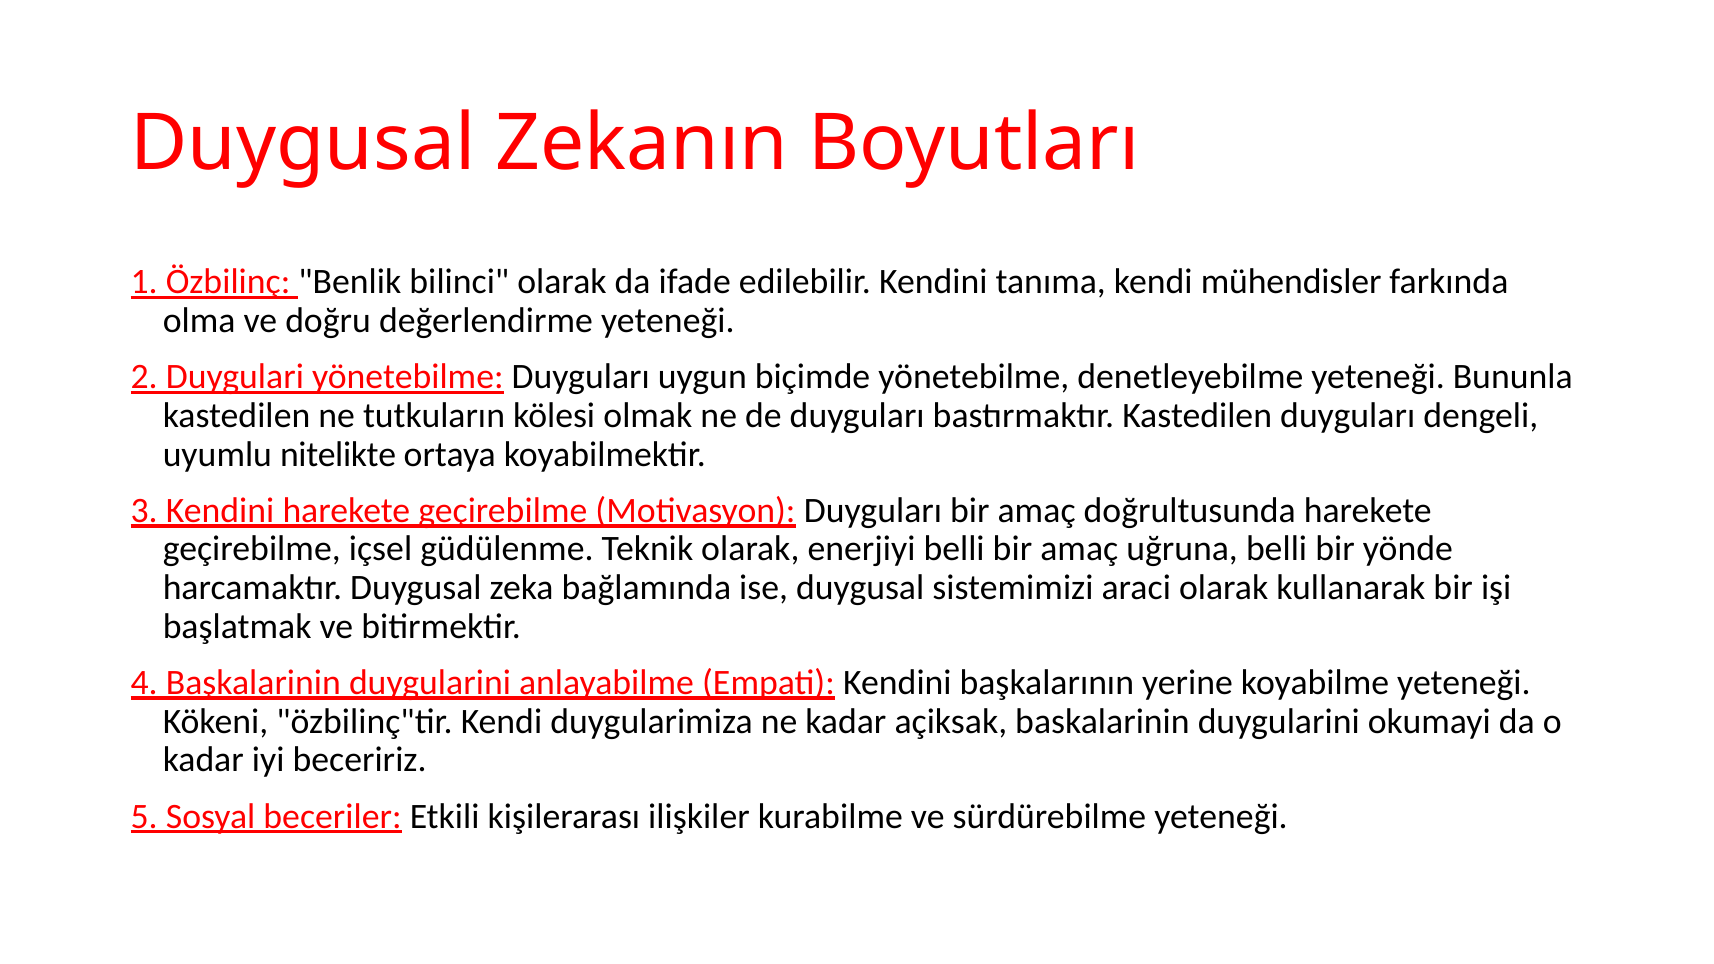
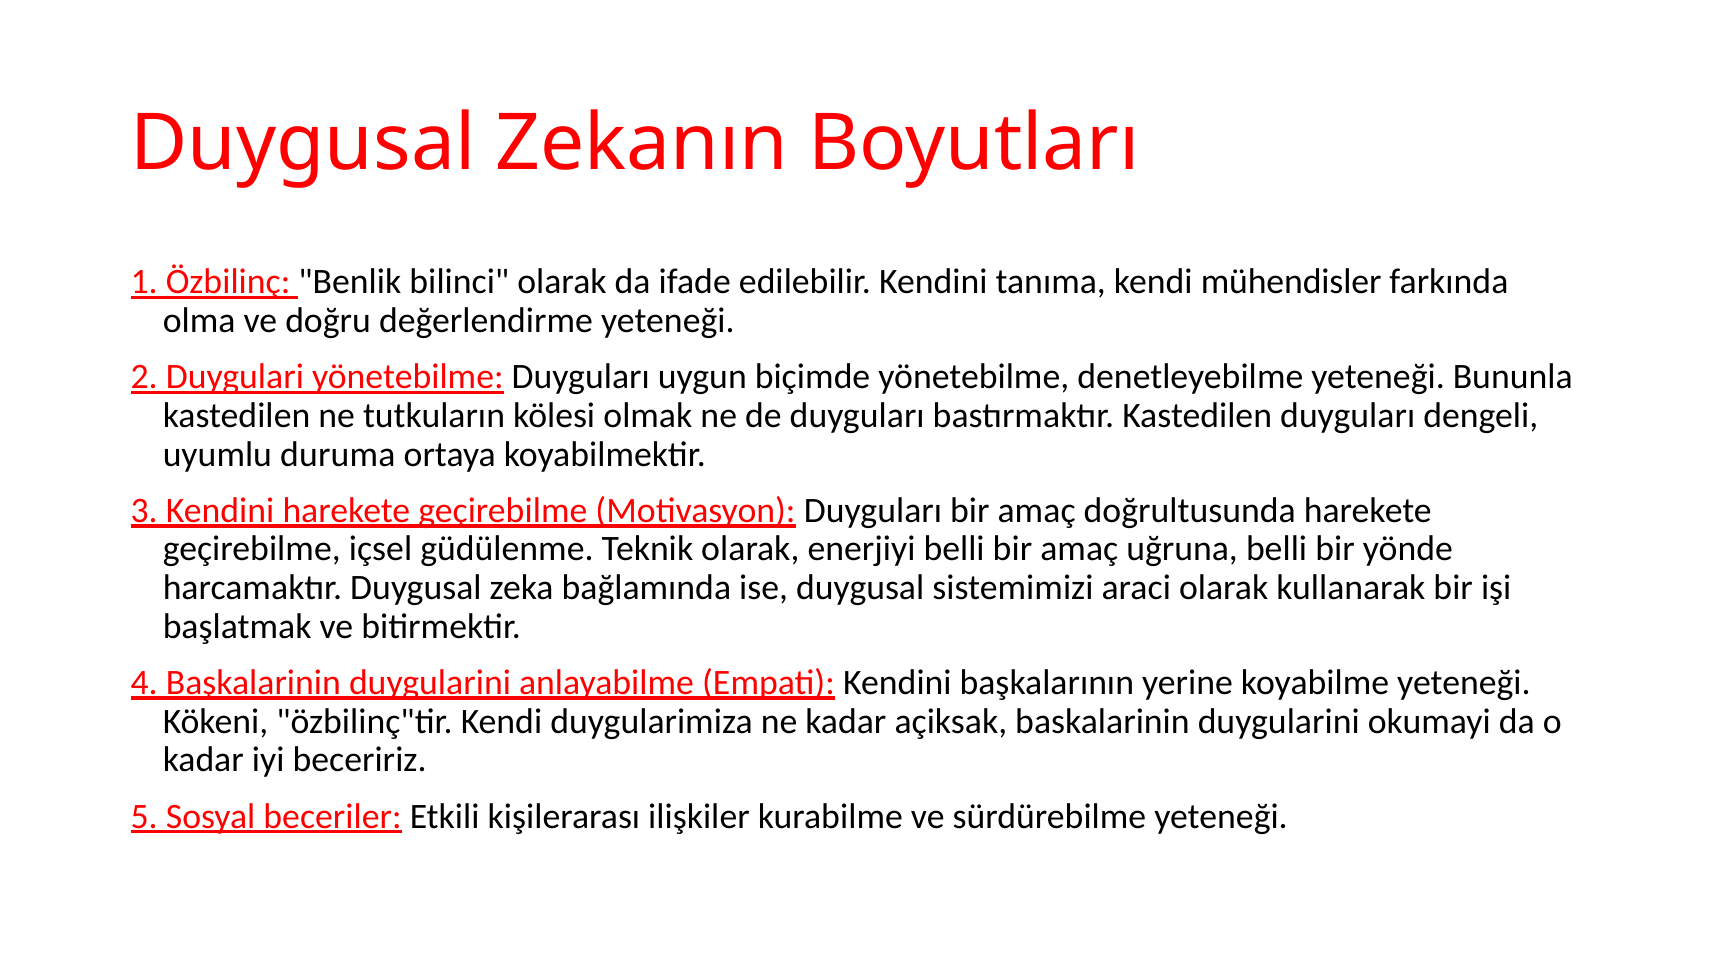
nitelikte: nitelikte -> duruma (338, 454)
